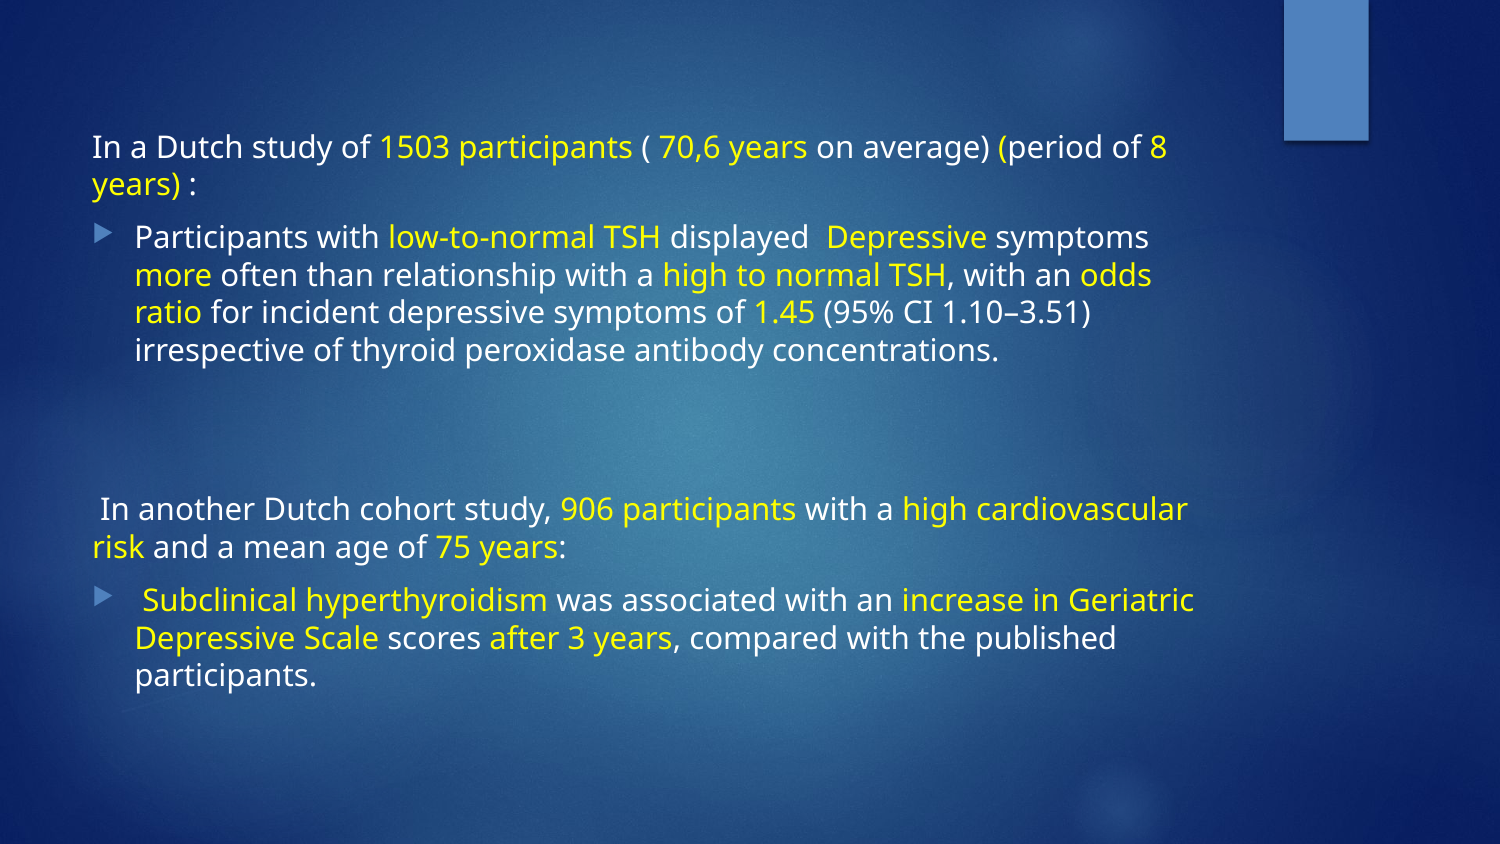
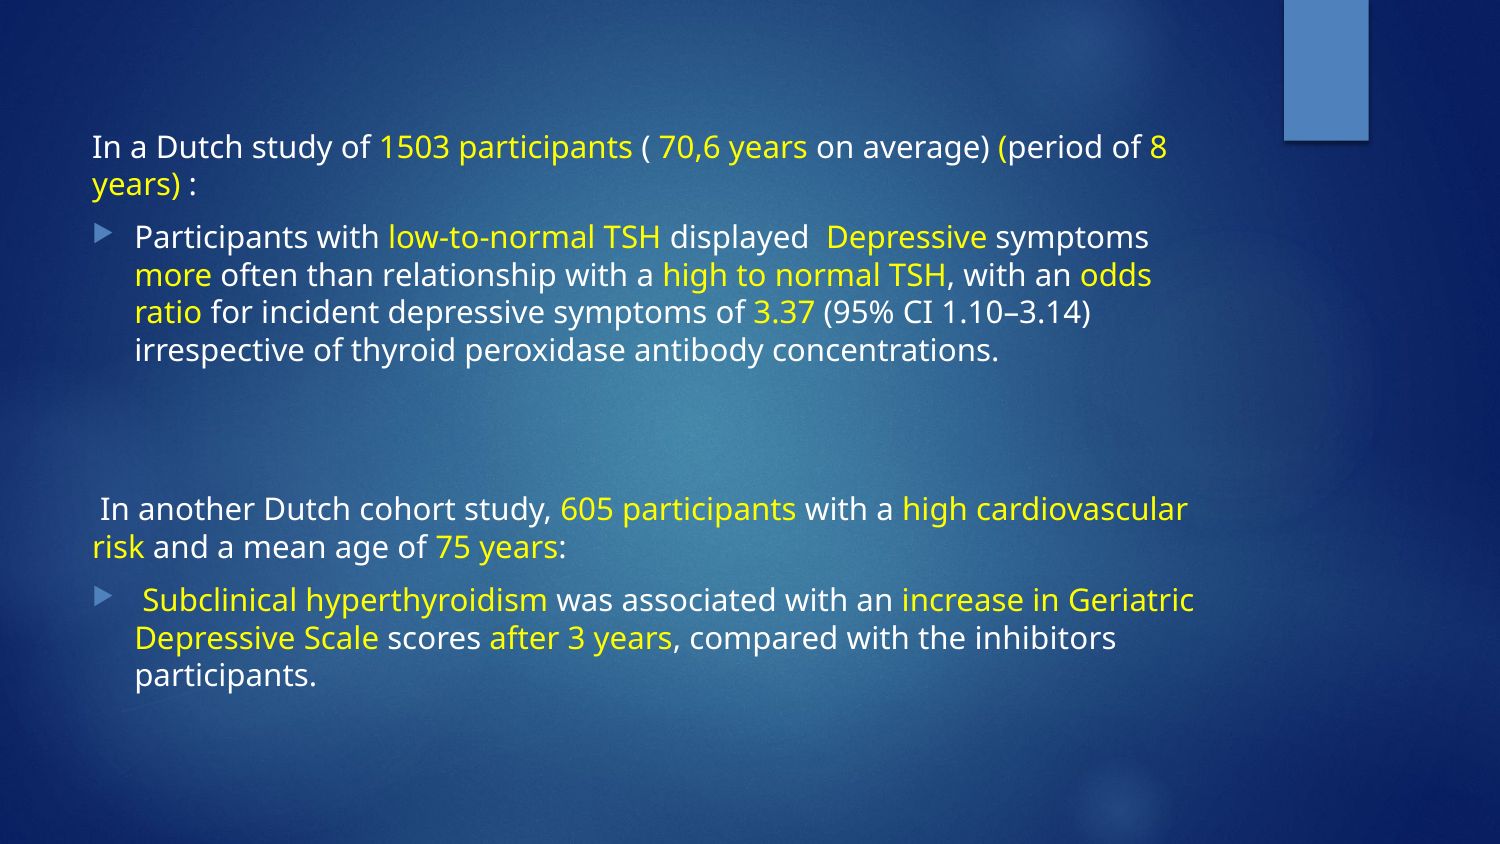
1.45: 1.45 -> 3.37 (784, 314)
1.10–3.51: 1.10–3.51 -> 1.10–3.14 (1016, 314)
906: 906 -> 605 (587, 510)
published: published -> inhibitors (1046, 639)
